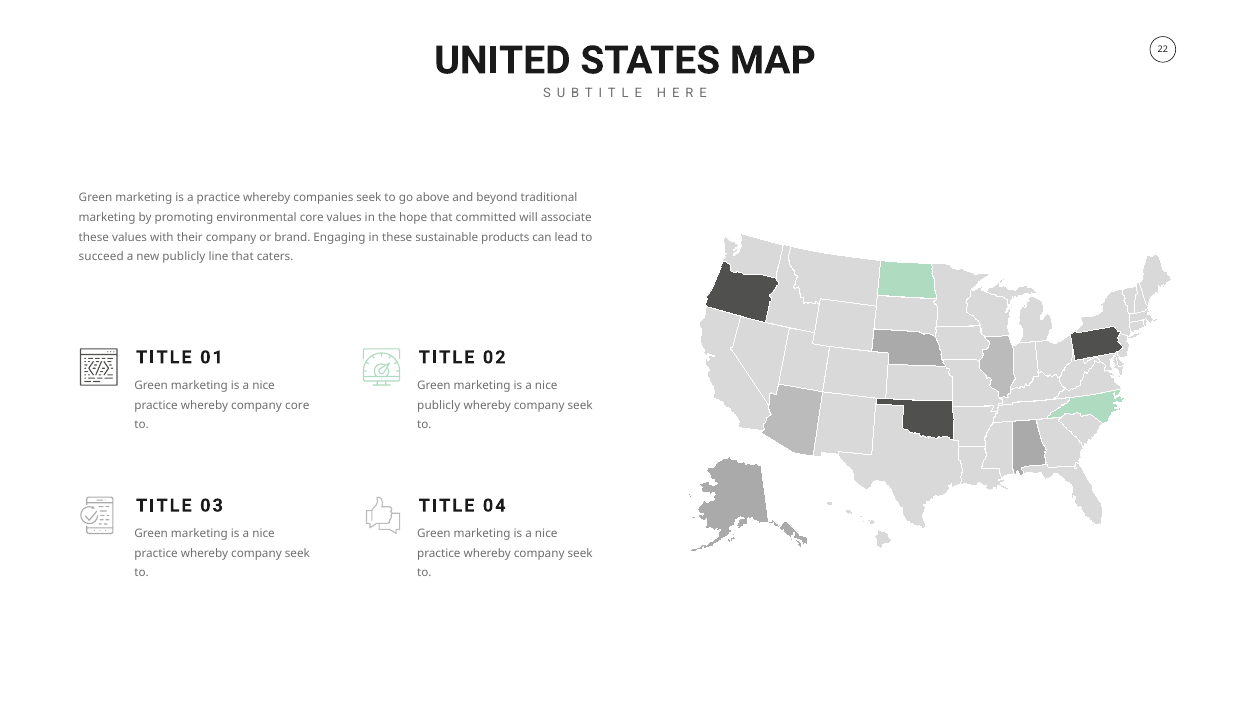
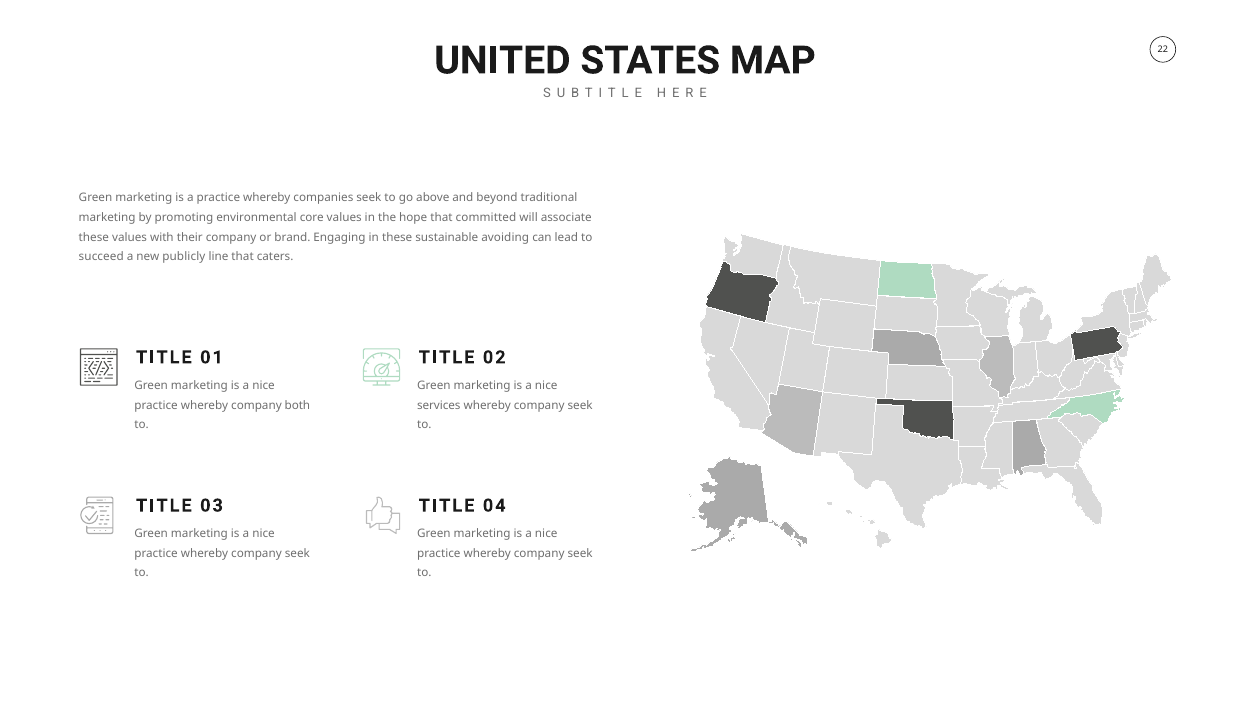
products: products -> avoiding (505, 237)
company core: core -> both (297, 405)
publicly: publicly -> services (439, 405)
